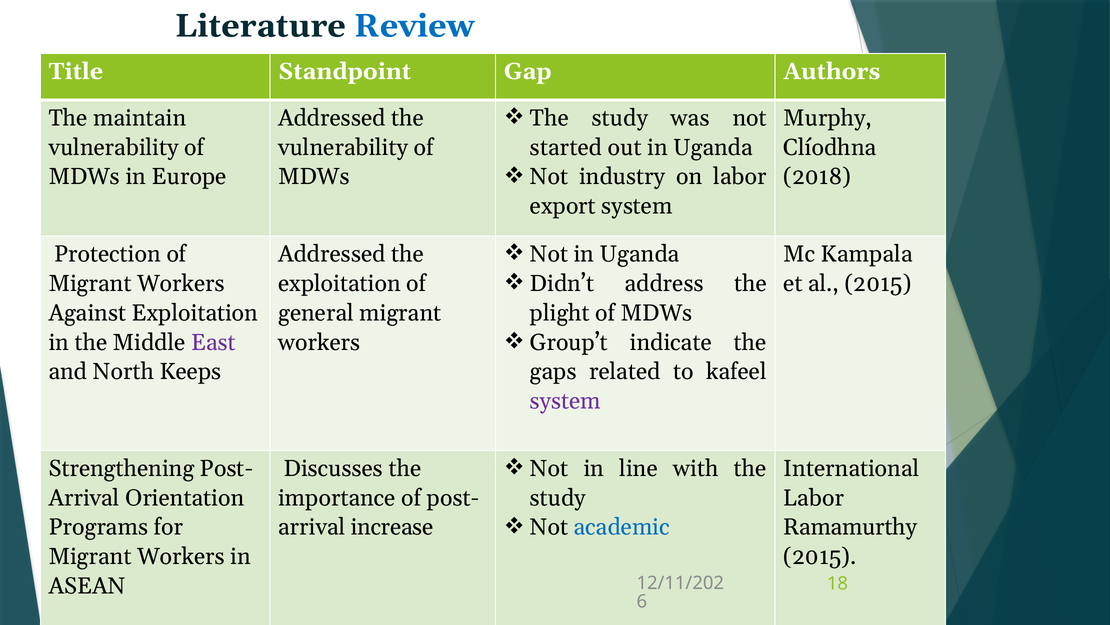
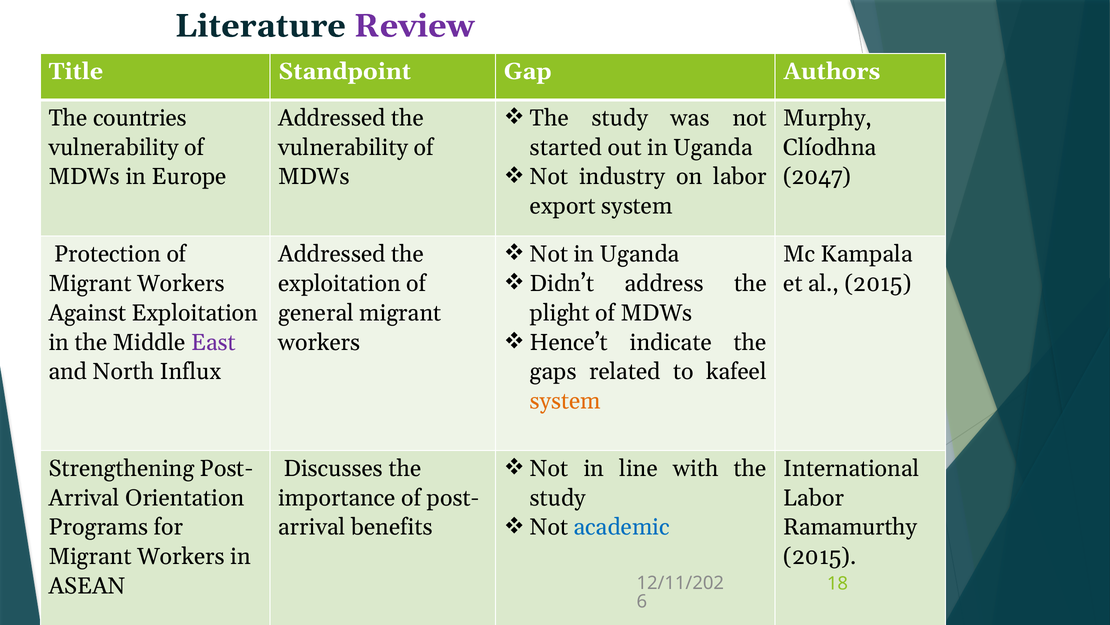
Review colour: blue -> purple (414, 26)
maintain: maintain -> countries (140, 118)
2018: 2018 -> 2047 (817, 177)
Group’t: Group’t -> Hence’t (569, 342)
Keeps: Keeps -> Influx (190, 371)
system colour: purple -> orange (565, 401)
increase: increase -> benefits (392, 527)
